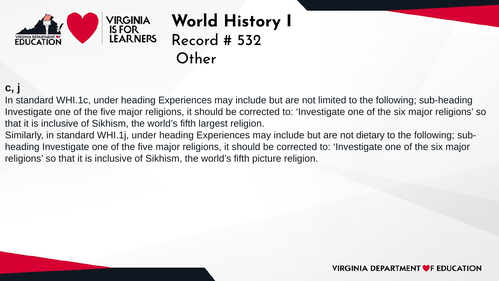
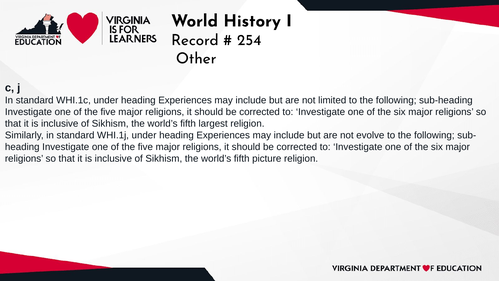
532: 532 -> 254 (249, 40)
dietary: dietary -> evolve (370, 135)
